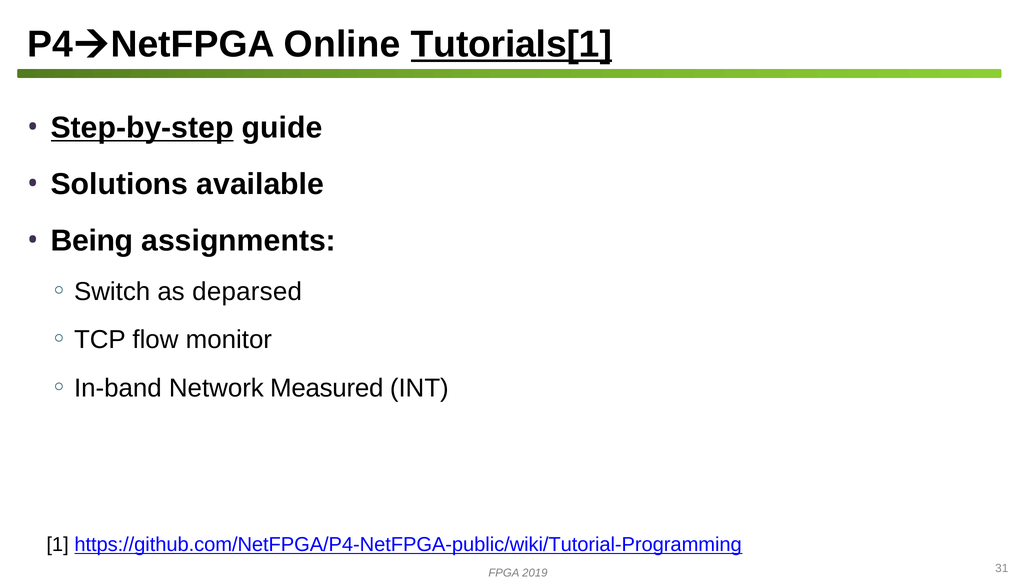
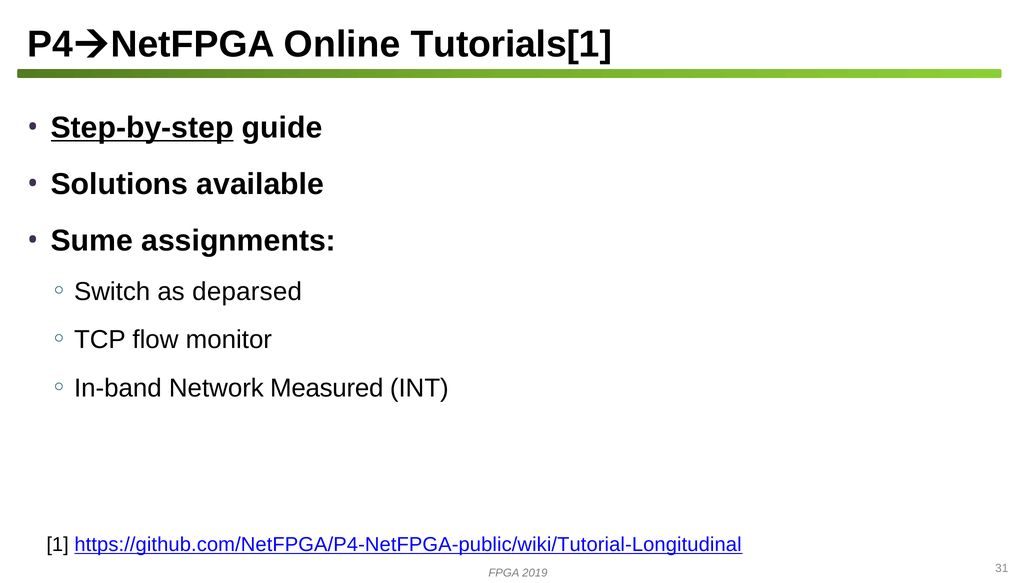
Tutorials[1 underline: present -> none (511, 45)
Being: Being -> Sume (92, 241)
https://github.com/NetFPGA/P4-NetFPGA-public/wiki/Tutorial-Programming: https://github.com/NetFPGA/P4-NetFPGA-public/wiki/Tutorial-Programming -> https://github.com/NetFPGA/P4-NetFPGA-public/wiki/Tutorial-Longitudinal (408, 544)
